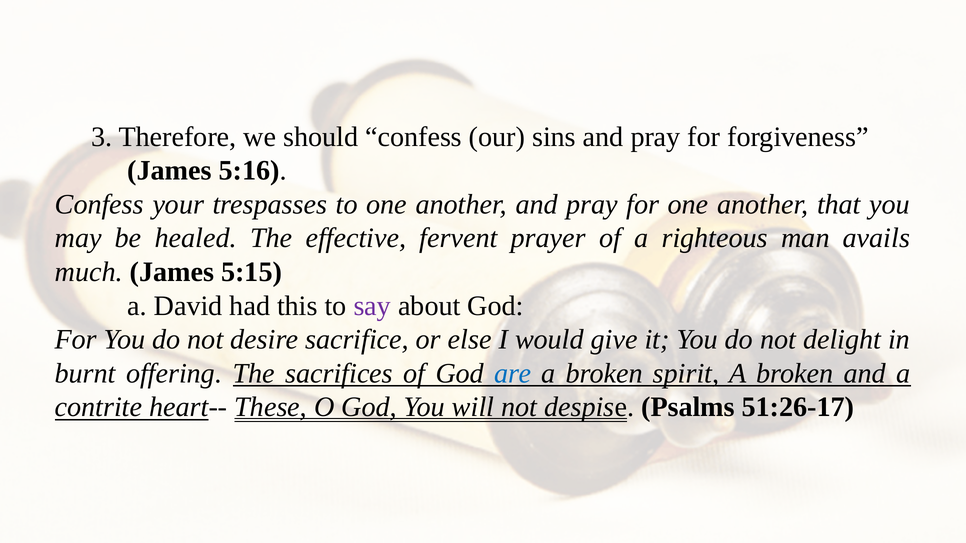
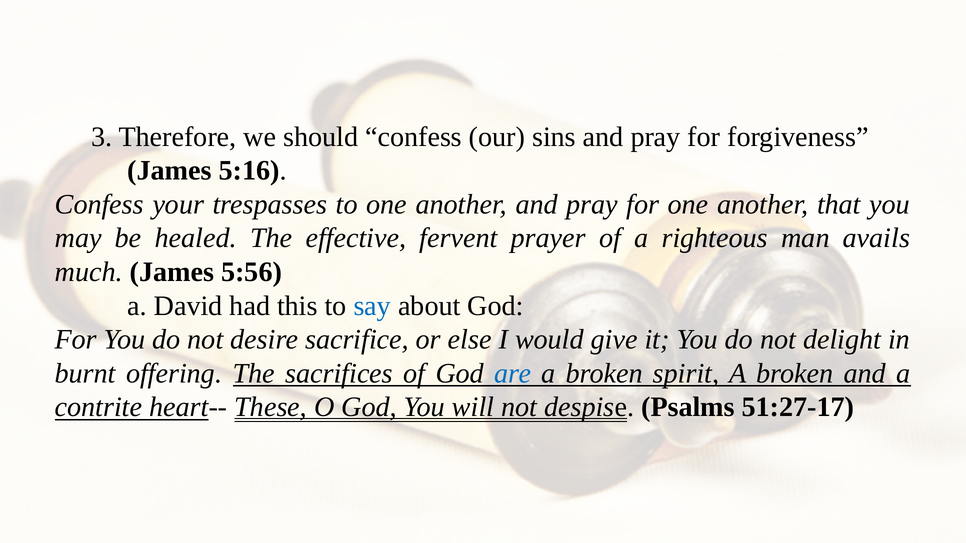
5:15: 5:15 -> 5:56 (252, 272)
say colour: purple -> blue (372, 306)
51:26-17: 51:26-17 -> 51:27-17 (798, 407)
